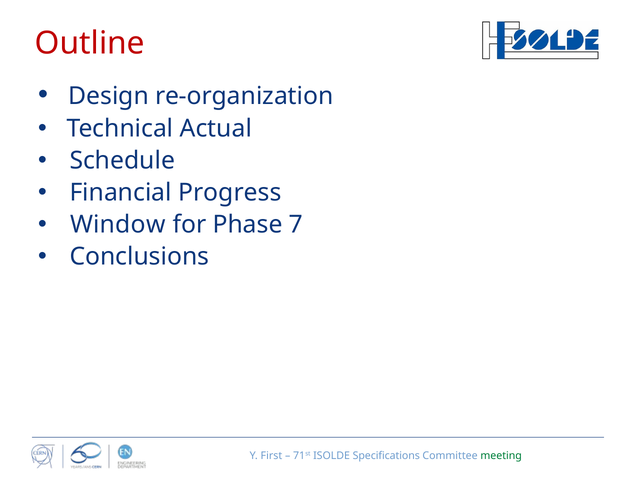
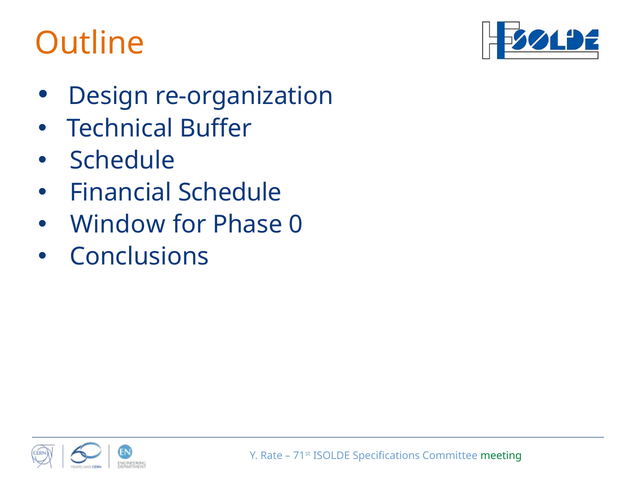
Outline colour: red -> orange (90, 43)
Actual: Actual -> Buffer (216, 129)
Financial Progress: Progress -> Schedule (230, 193)
7: 7 -> 0 (296, 225)
First: First -> Rate (271, 456)
